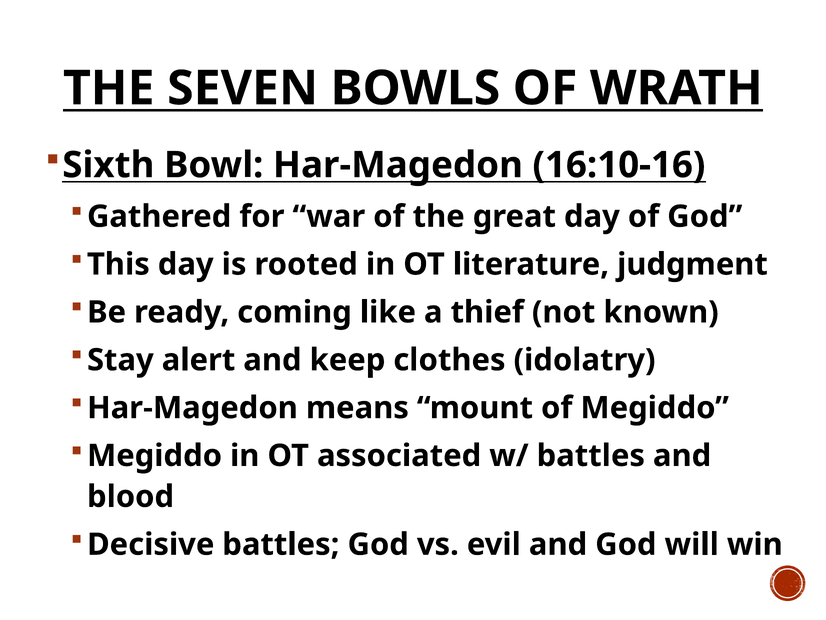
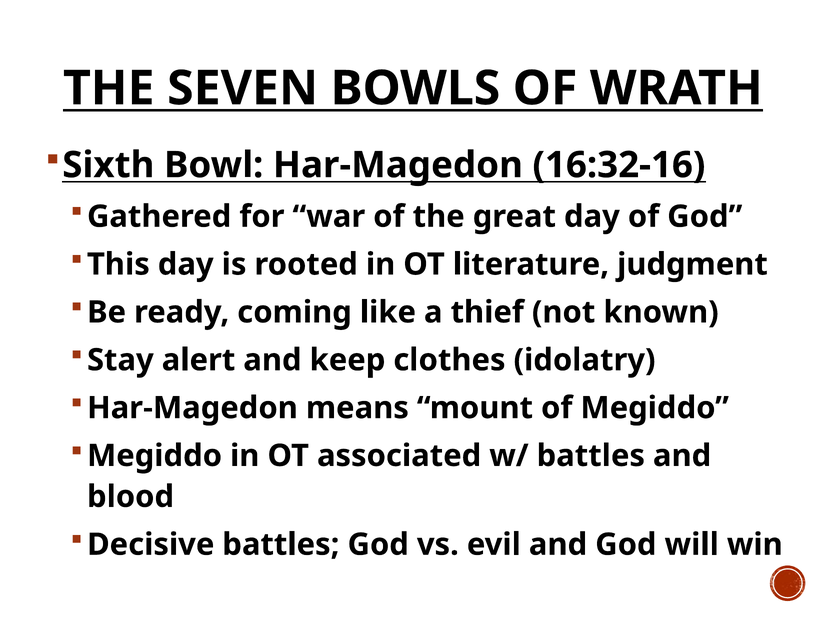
16:10-16: 16:10-16 -> 16:32-16 (619, 165)
